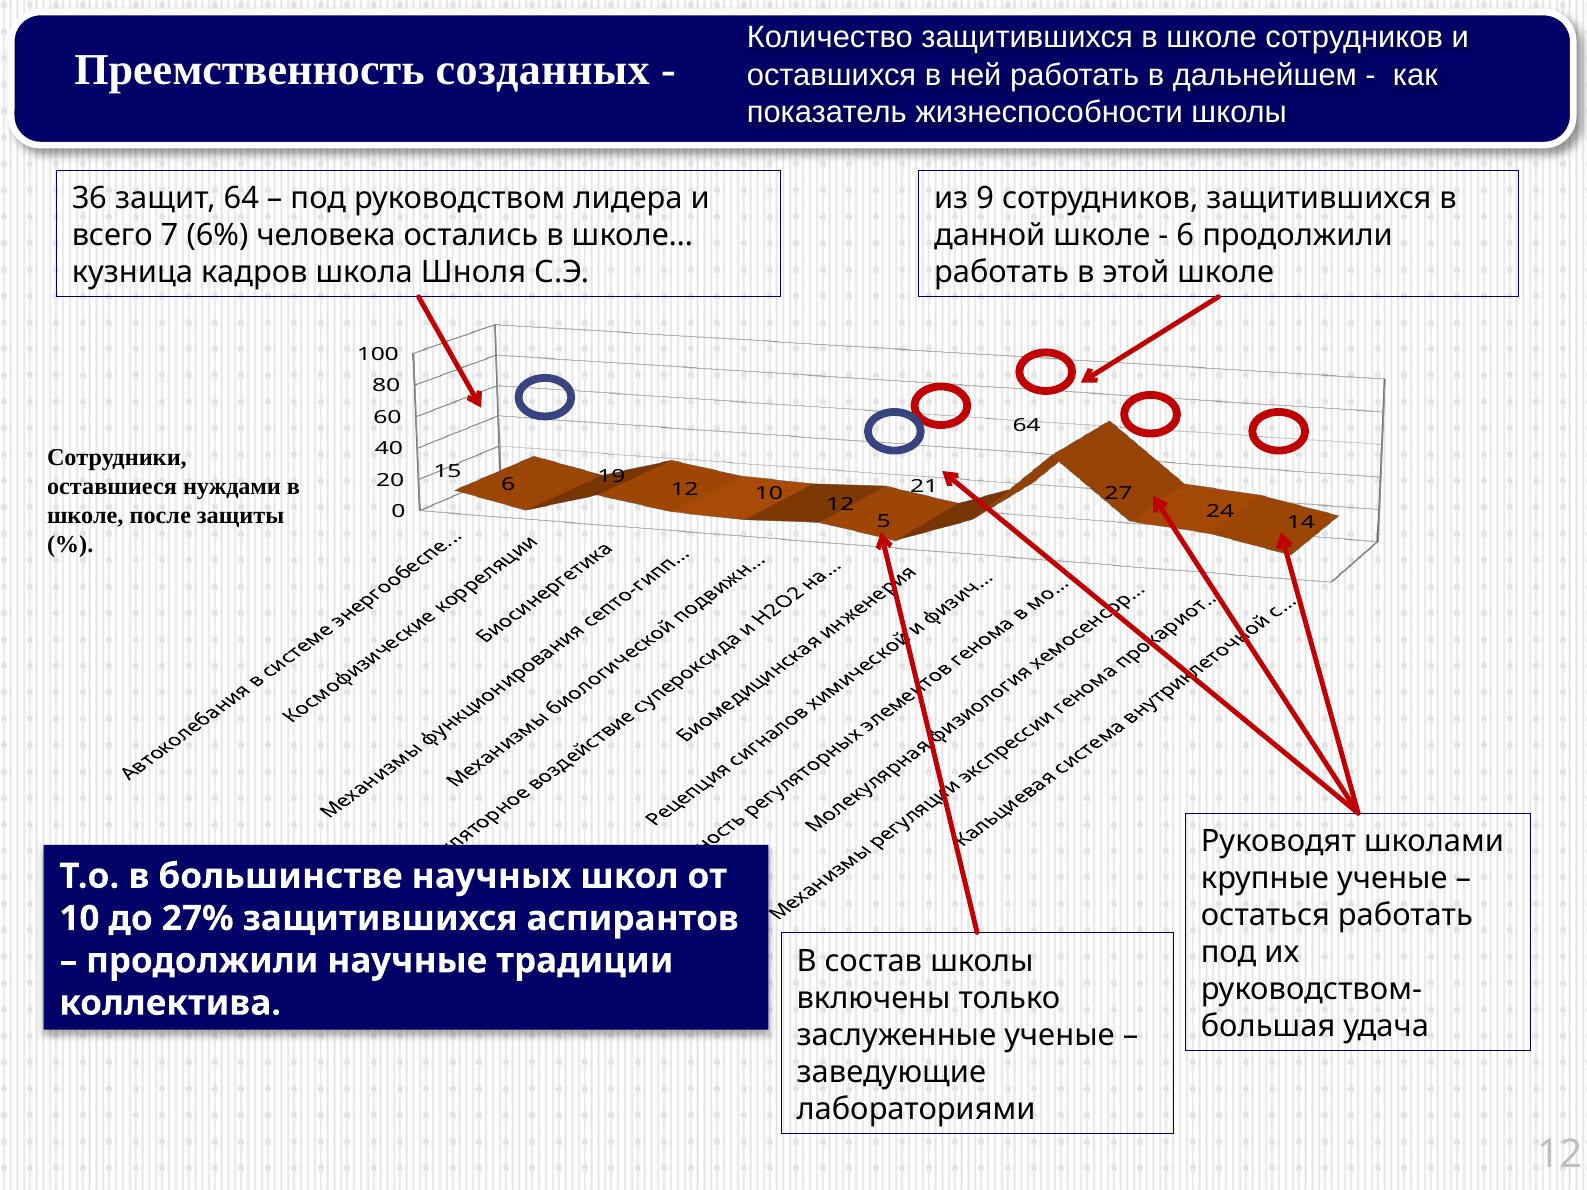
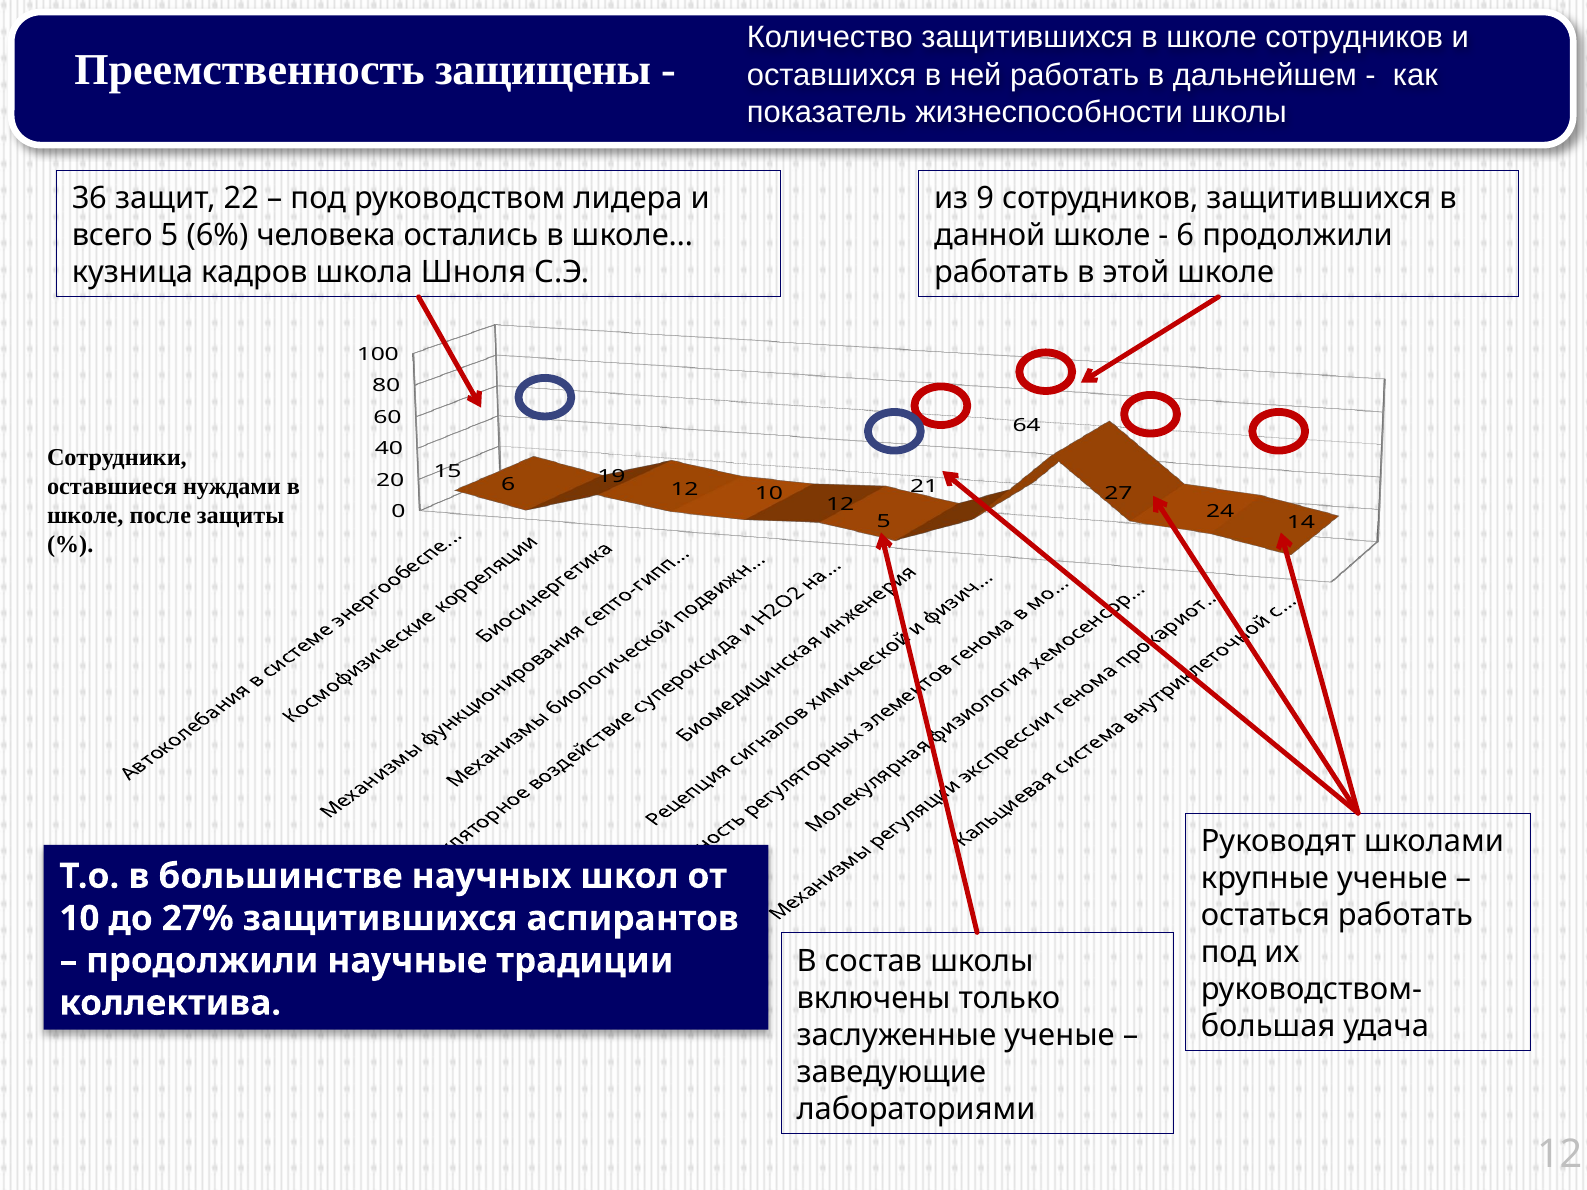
созданных: созданных -> защищены (543, 70)
защит 64: 64 -> 22 (241, 199)
всего 7: 7 -> 5 (169, 236)
